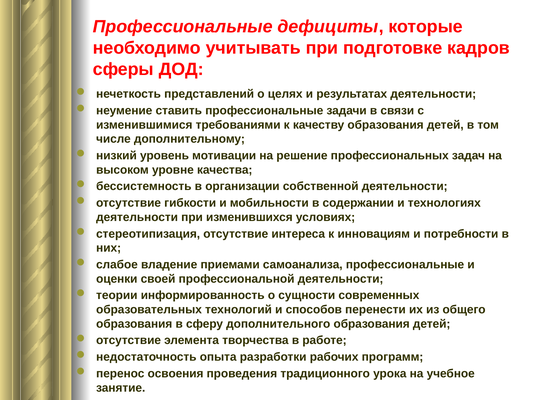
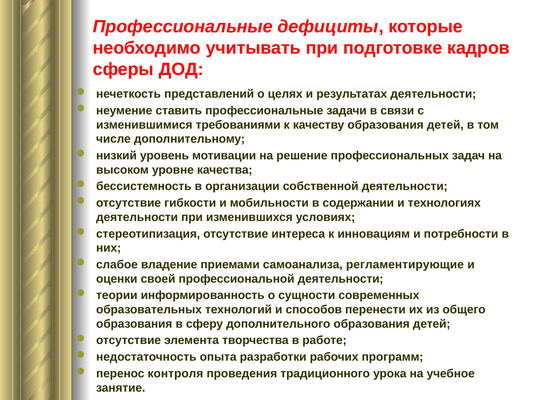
самоанализа профессиональные: профессиональные -> регламентирующие (405, 264)
освоения: освоения -> контроля (175, 373)
